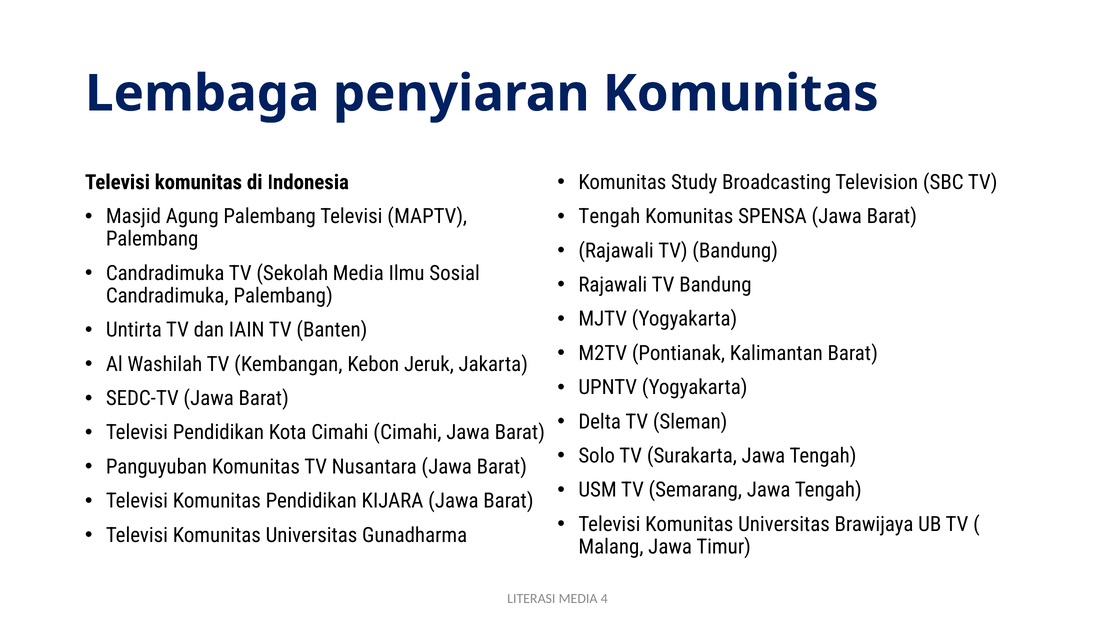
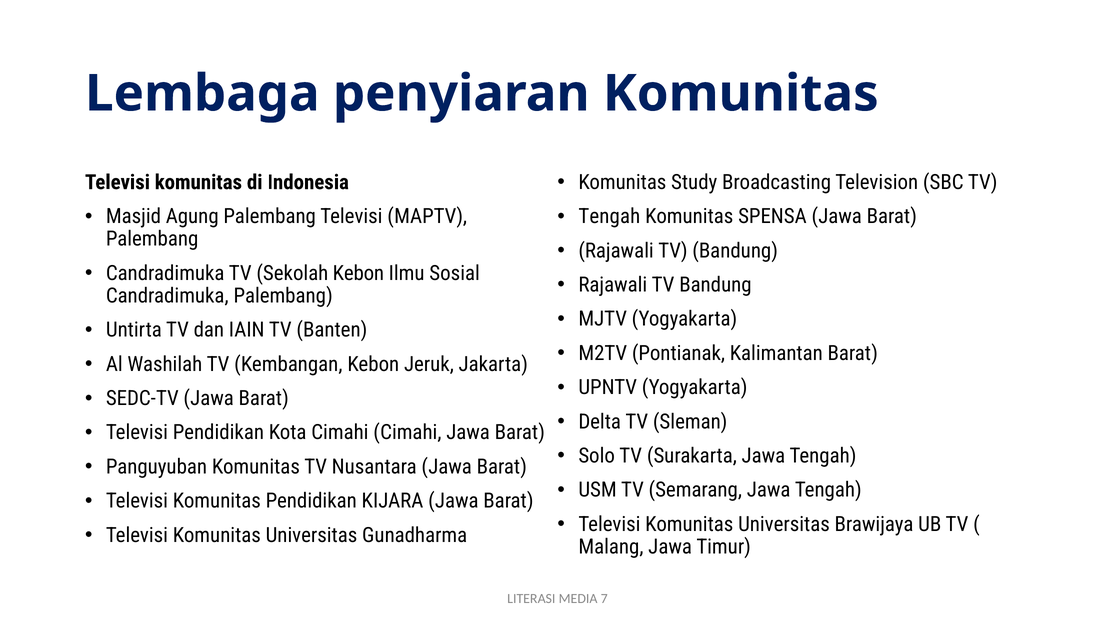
Sekolah Media: Media -> Kebon (358, 273)
4: 4 -> 7 (604, 599)
